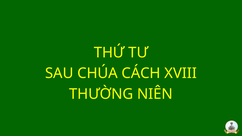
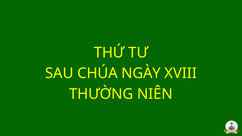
CÁCH: CÁCH -> NGÀY (141, 73)
